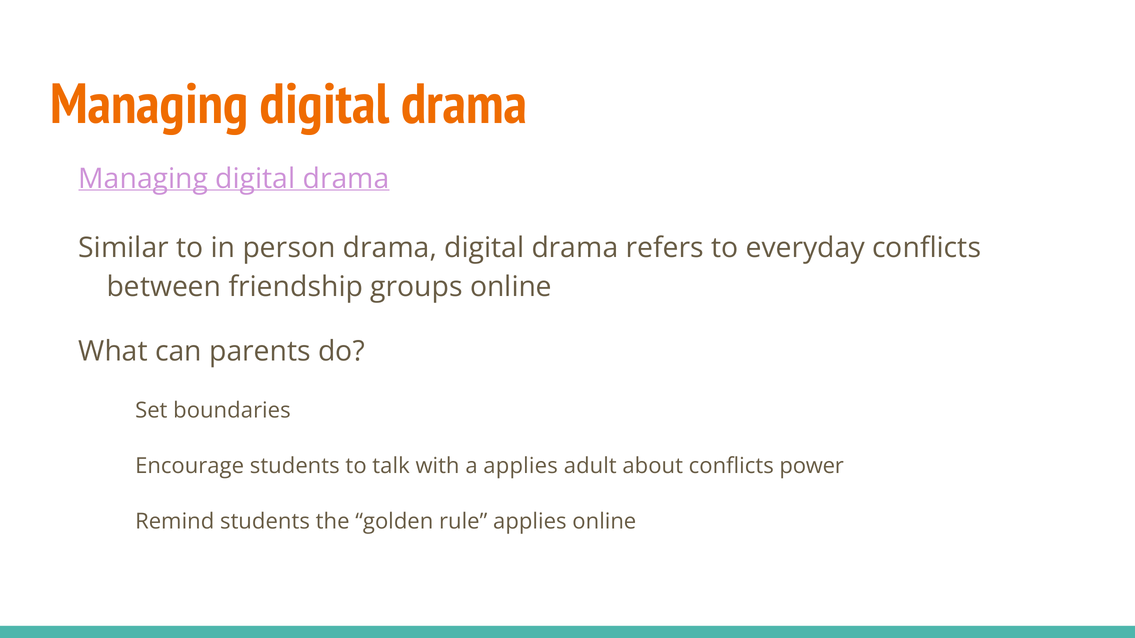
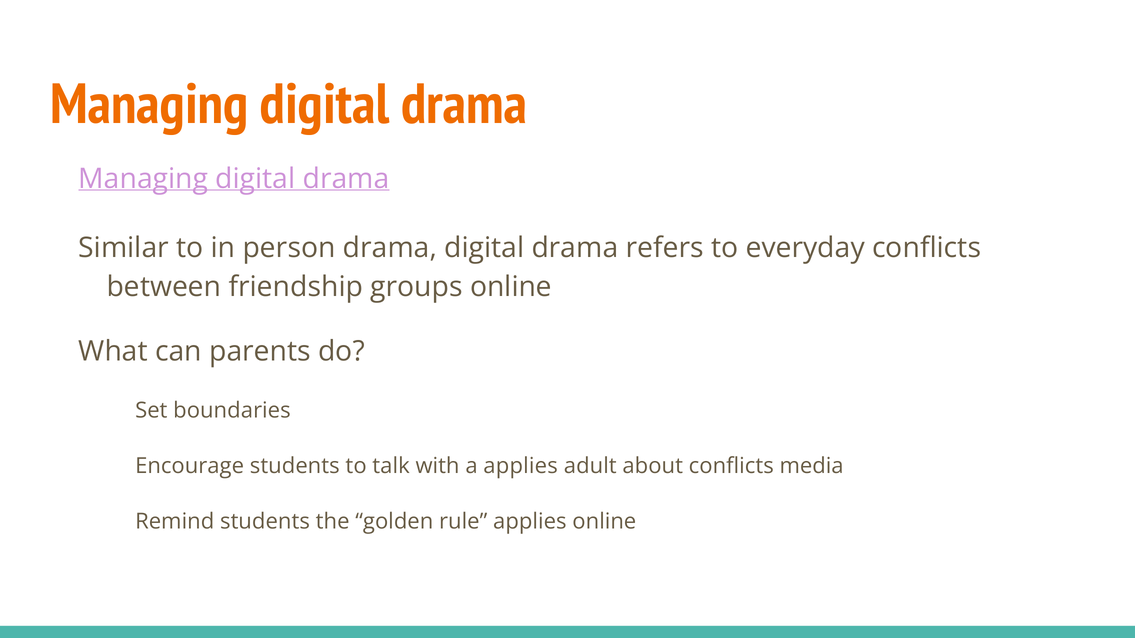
power: power -> media (812, 466)
